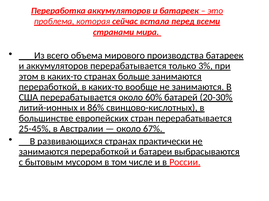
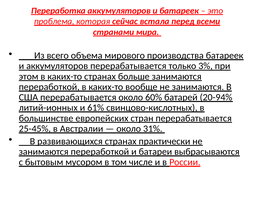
20-30%: 20-30% -> 20-94% (216, 98)
86%: 86% -> 61% (96, 108)
67%: 67% -> 31% (153, 129)
